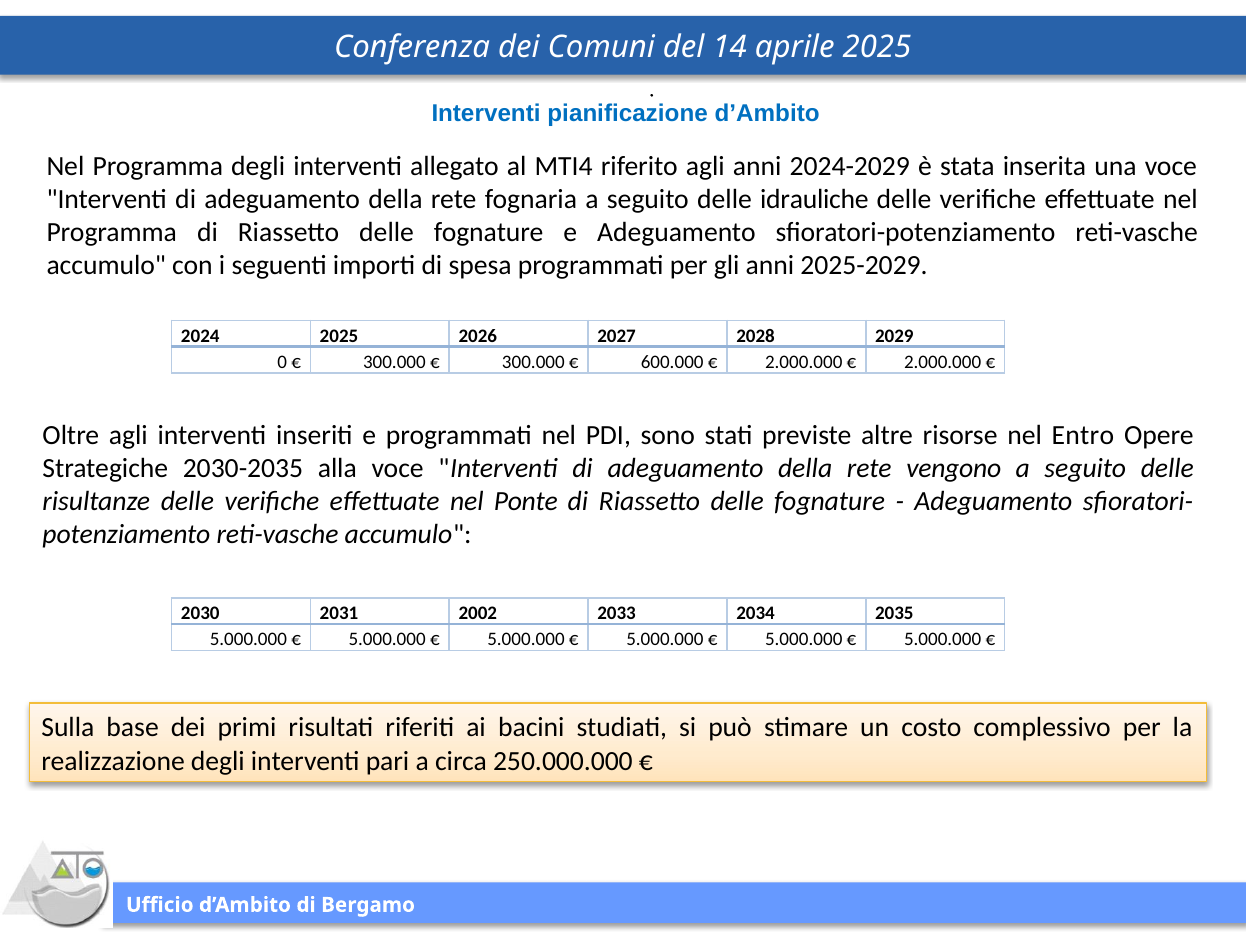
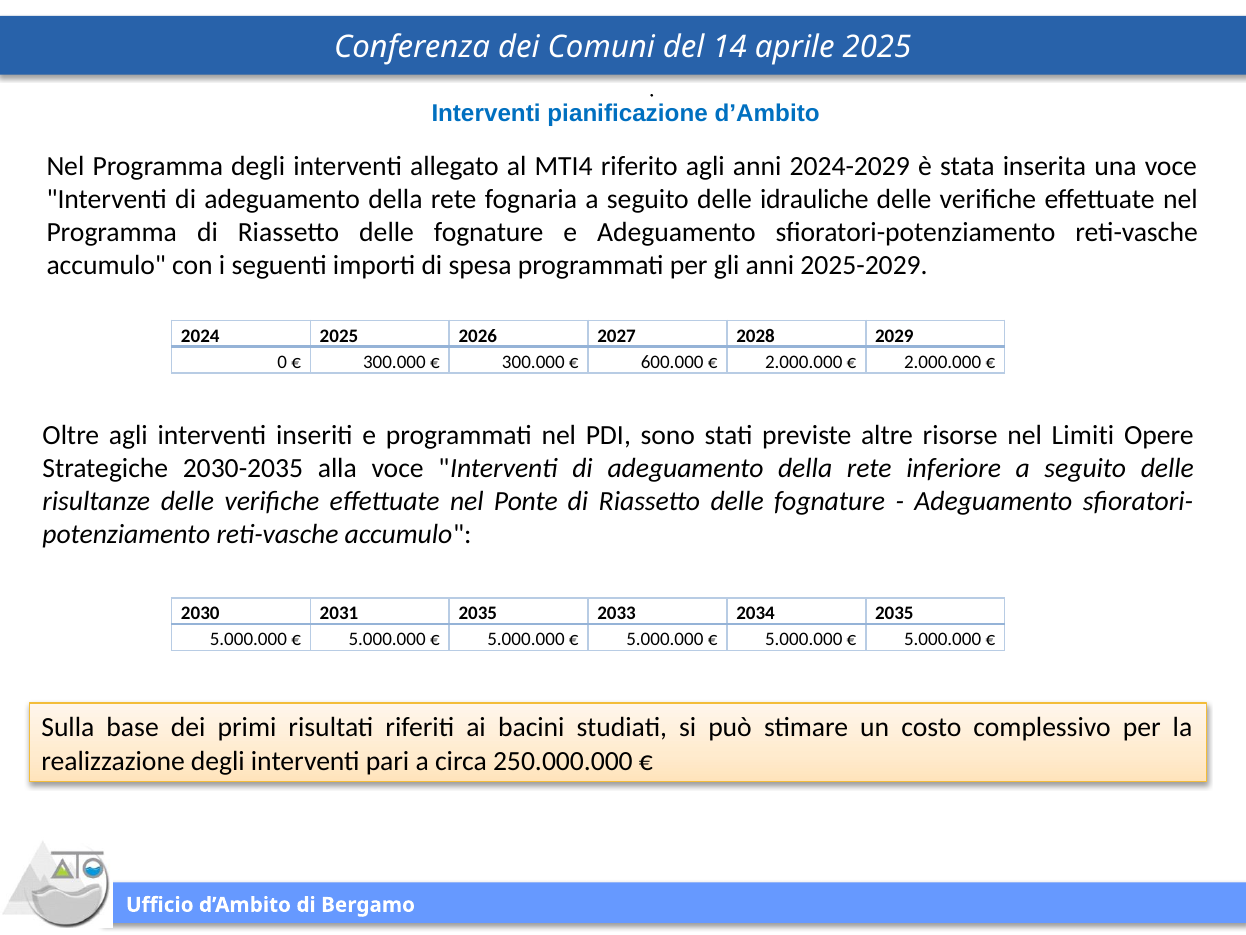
Entro: Entro -> Limiti (1083, 435)
vengono: vengono -> inferiore (954, 468)
2031 2002: 2002 -> 2035 (478, 613)
